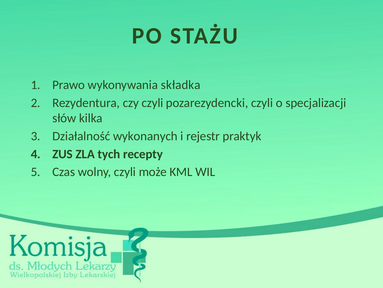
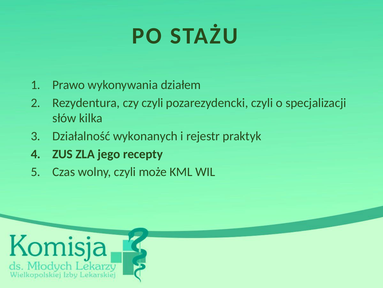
składka: składka -> działem (181, 85)
tych: tych -> jego (109, 154)
